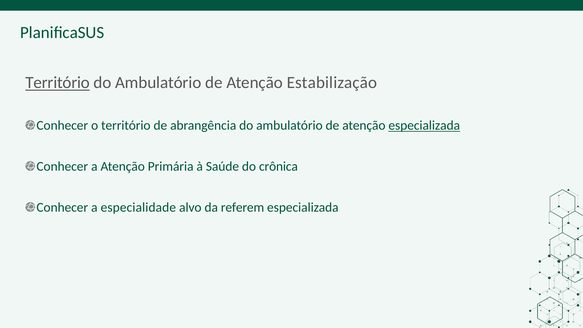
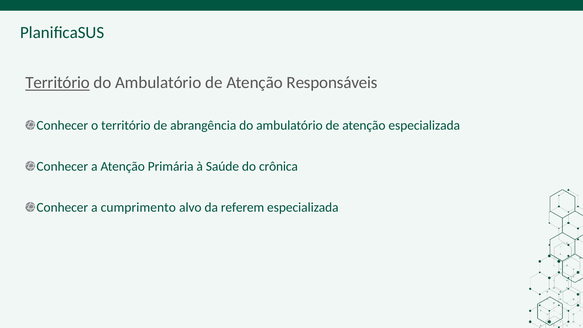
Estabilização: Estabilização -> Responsáveis (332, 83)
especializada underline: present -> none (424, 125)
especialidade: especialidade -> cumprimento (138, 207)
